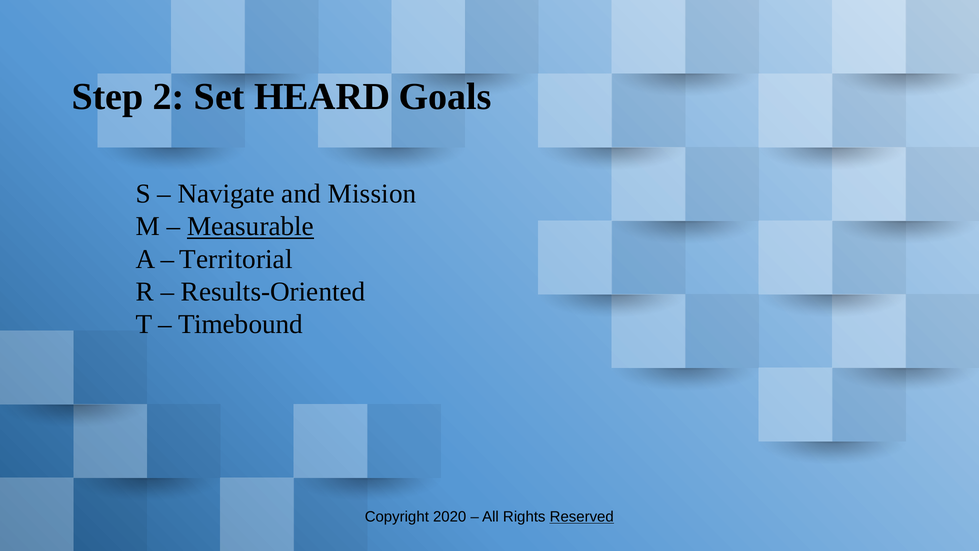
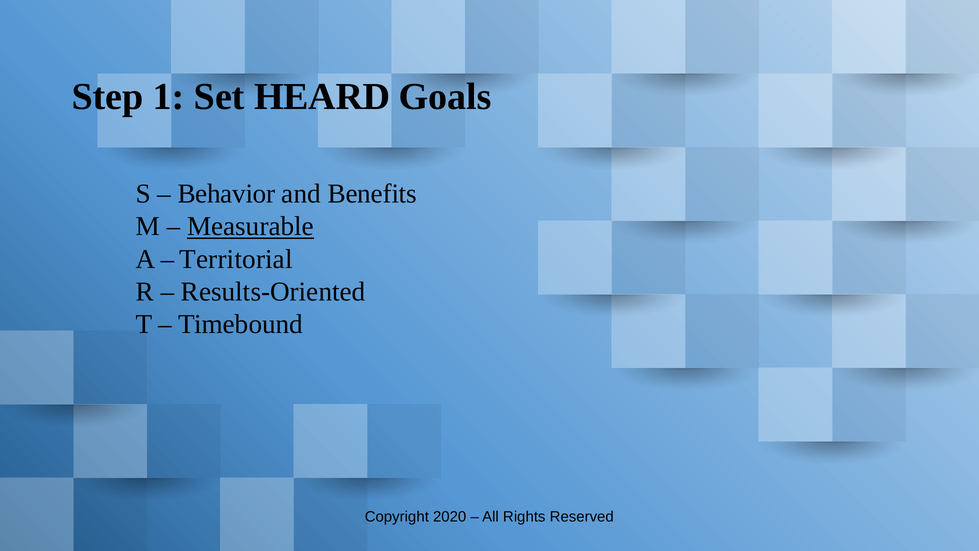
2: 2 -> 1 (169, 97)
Navigate: Navigate -> Behavior (226, 194)
Mission: Mission -> Benefits (372, 194)
Reserved underline: present -> none (582, 517)
